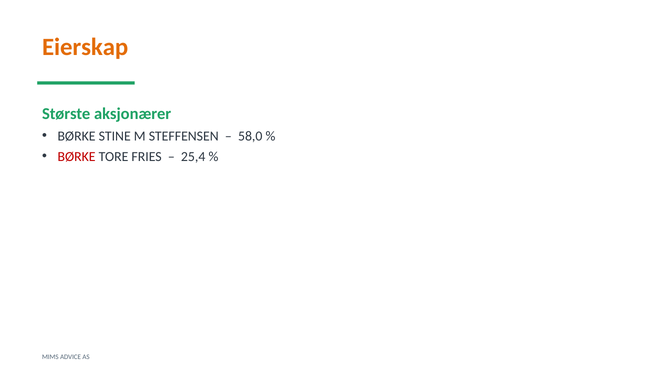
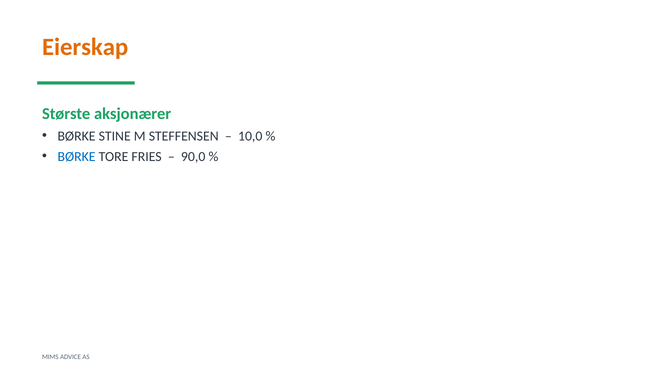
58,0: 58,0 -> 10,0 (250, 136)
BØRKE colour: red -> blue (77, 157)
25,4: 25,4 -> 90,0 (193, 157)
